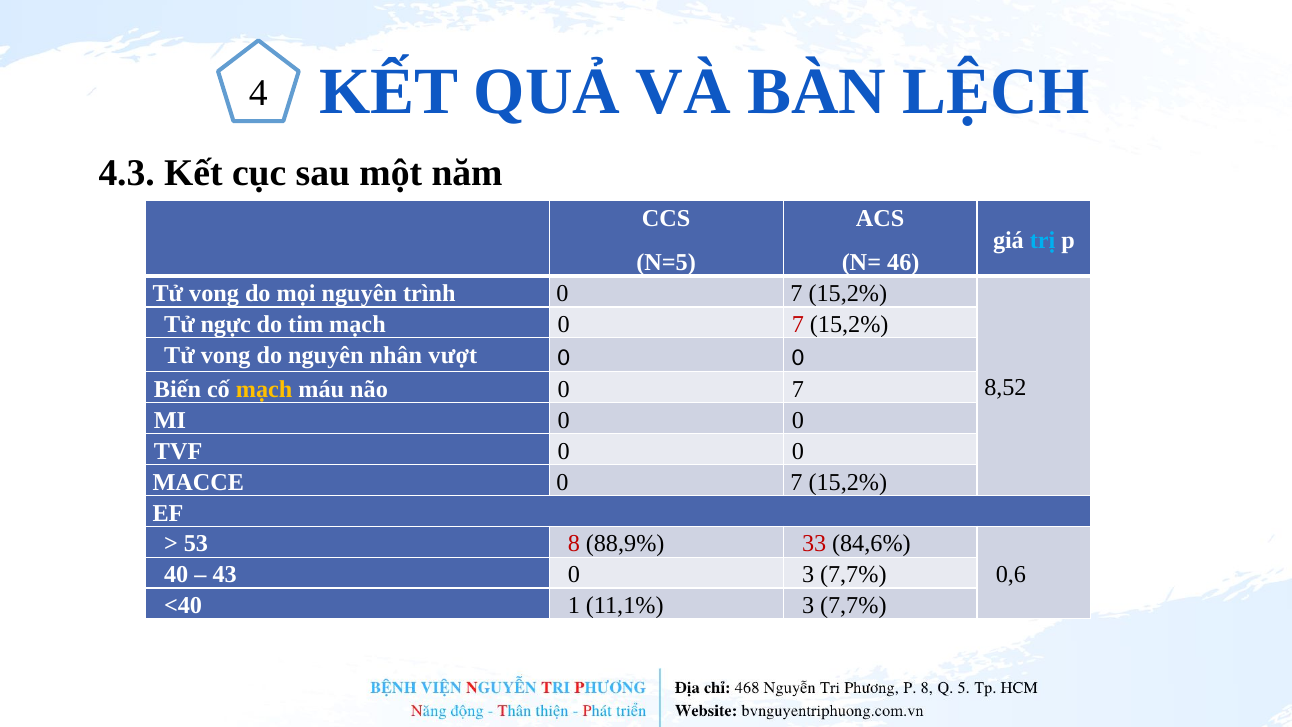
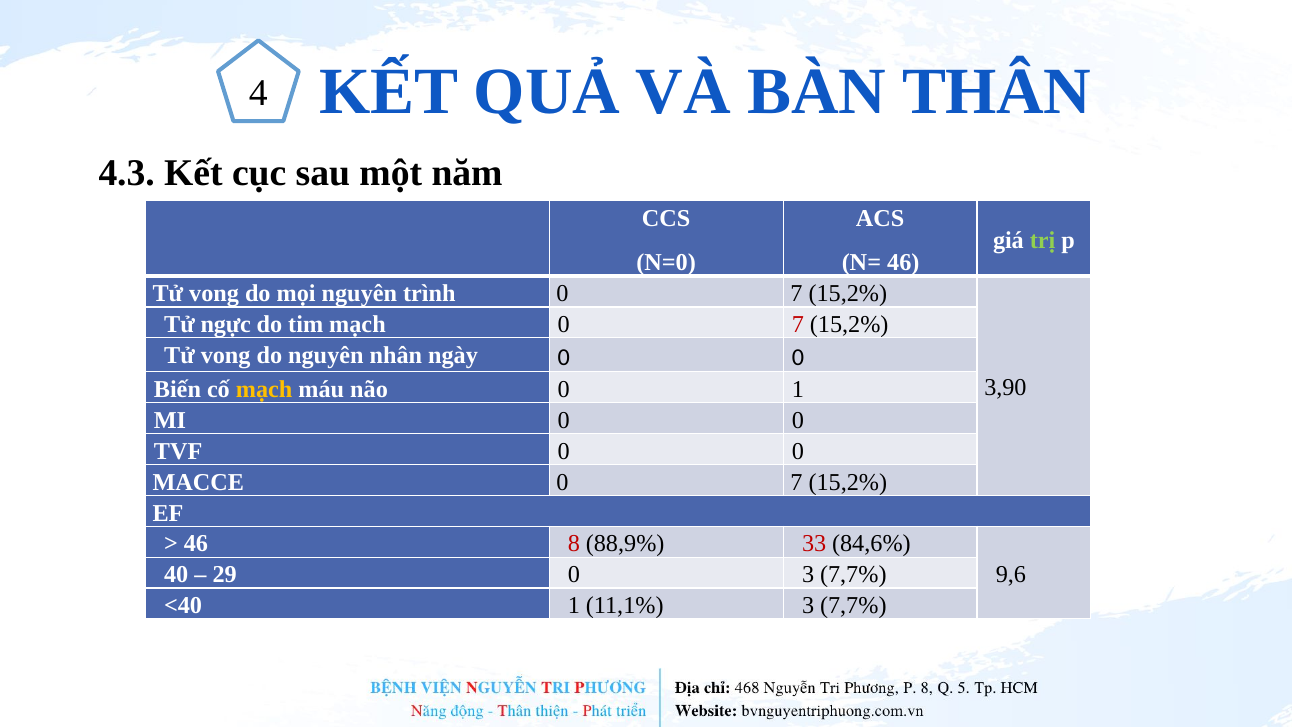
LỆCH: LỆCH -> THÂN (997, 91)
trị colour: light blue -> light green (1043, 241)
N=5: N=5 -> N=0 (666, 263)
vượt: vượt -> ngày (453, 355)
8,52: 8,52 -> 3,90 (1005, 388)
não 0 7: 7 -> 1 (798, 389)
53: 53 -> 46 (196, 544)
43: 43 -> 29 (225, 575)
0,6: 0,6 -> 9,6 (1011, 575)
